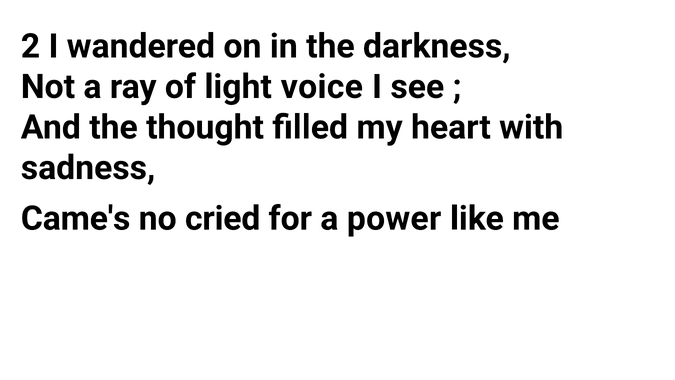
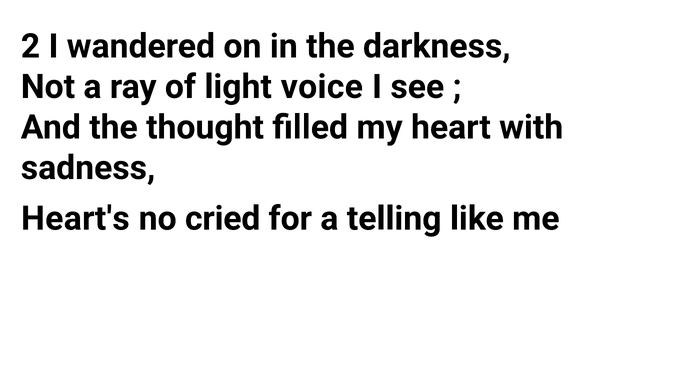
Came's: Came's -> Heart's (75, 218)
power: power -> telling (394, 218)
